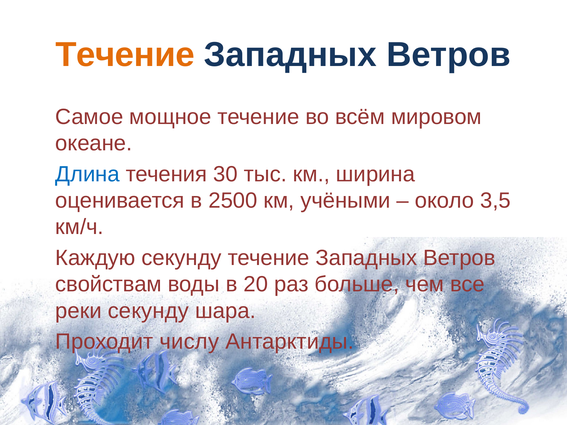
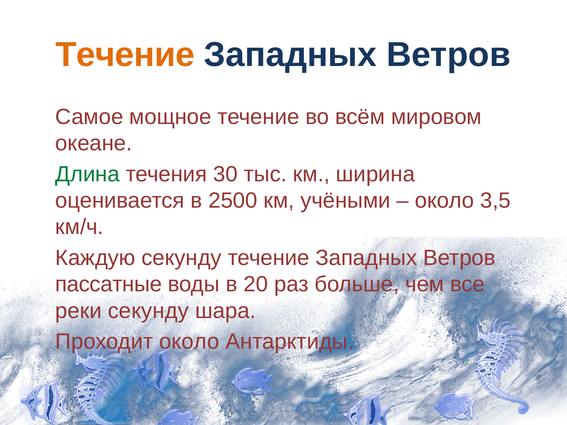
Длина colour: blue -> green (88, 174)
свойствам: свойствам -> пассатные (109, 285)
Проходит числу: числу -> около (189, 342)
